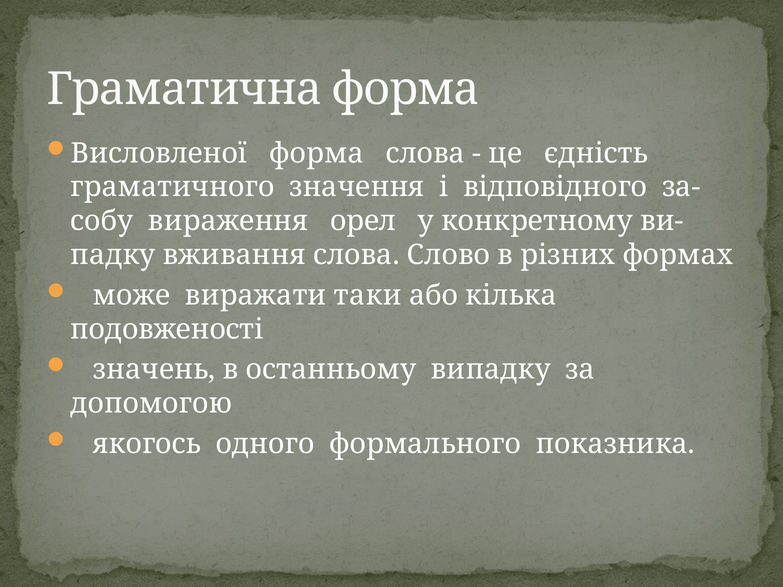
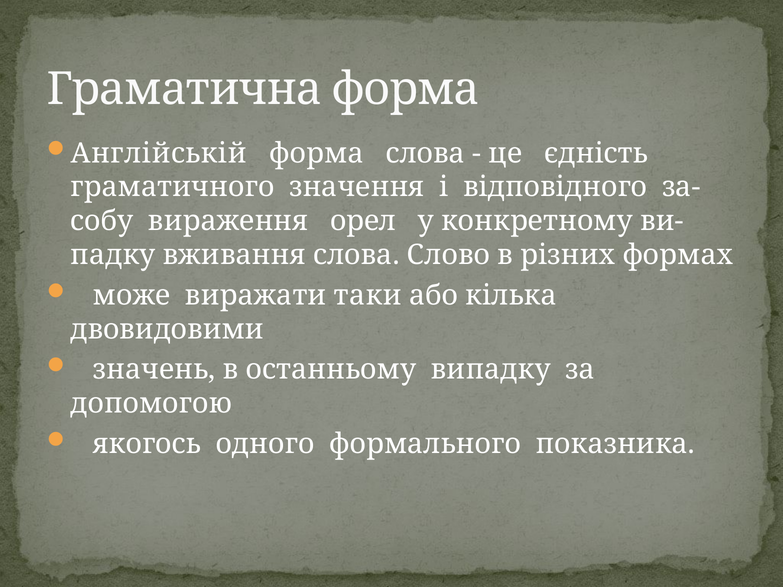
Висловленої: Висловленої -> Англійській (159, 153)
подовженості: подовженості -> двовидовими (167, 329)
